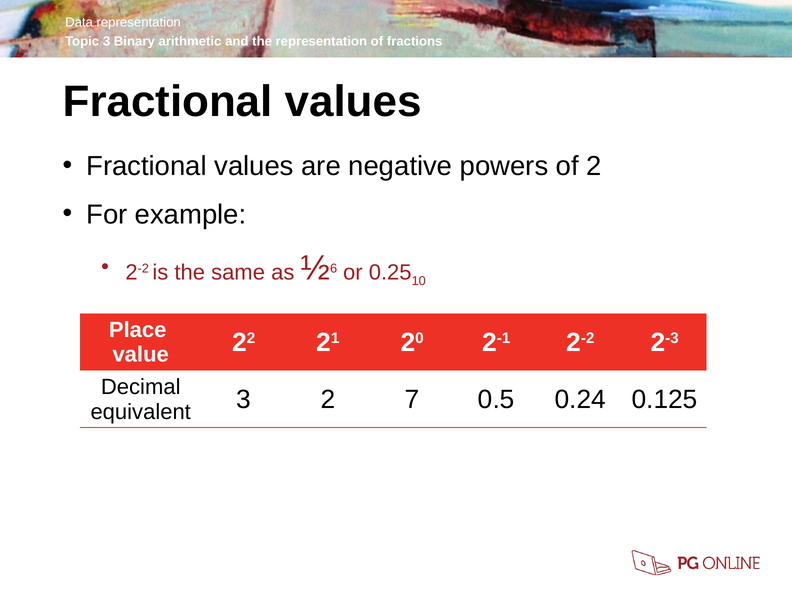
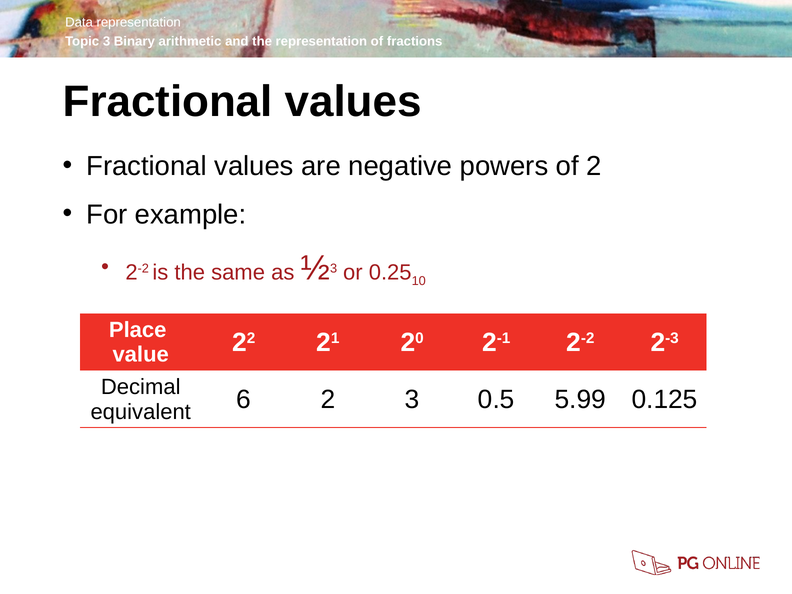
6: 6 -> 3 (334, 269)
equivalent 3: 3 -> 6 (244, 400)
2 7: 7 -> 3 (412, 400)
0.24: 0.24 -> 5.99 (580, 400)
